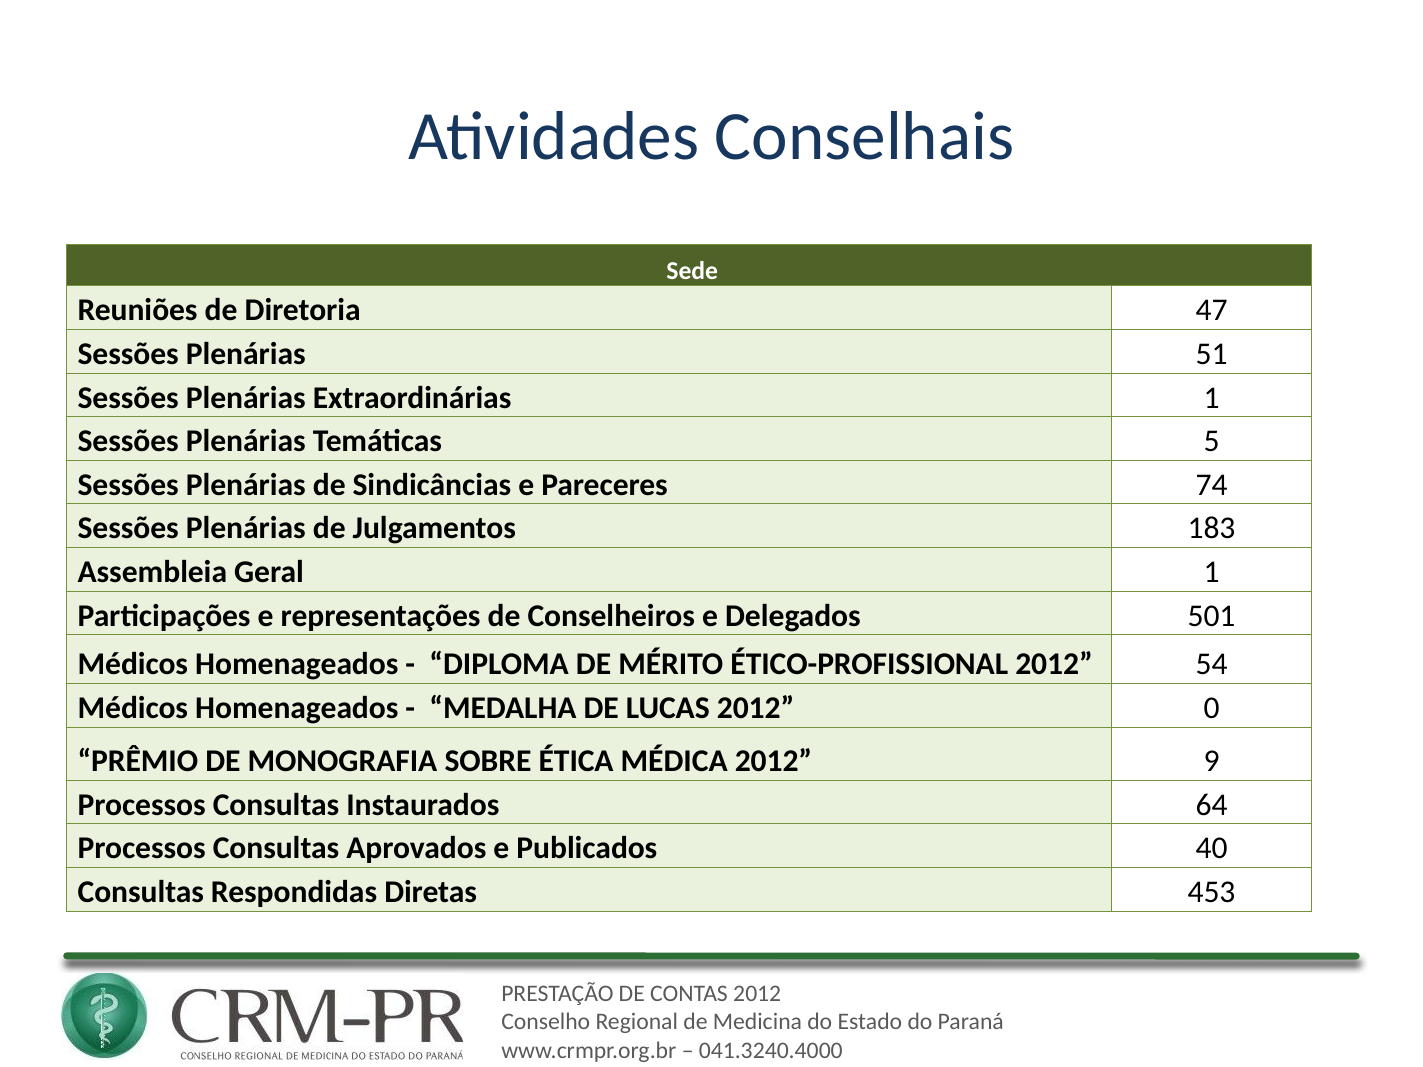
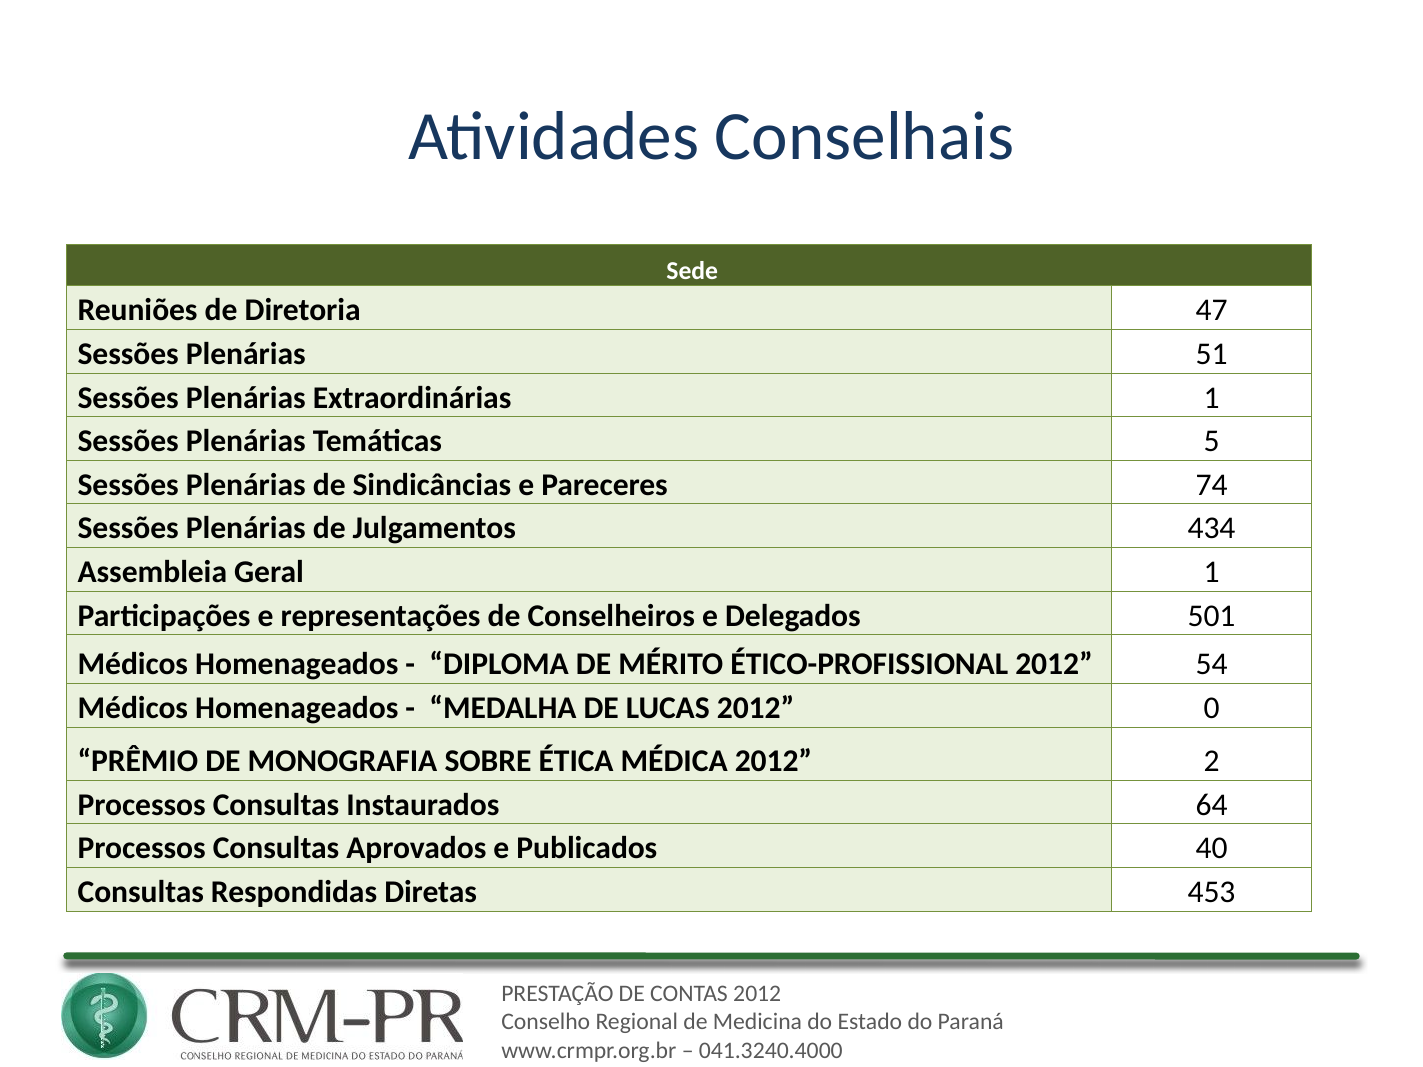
183: 183 -> 434 (1212, 529)
9: 9 -> 2 (1212, 762)
